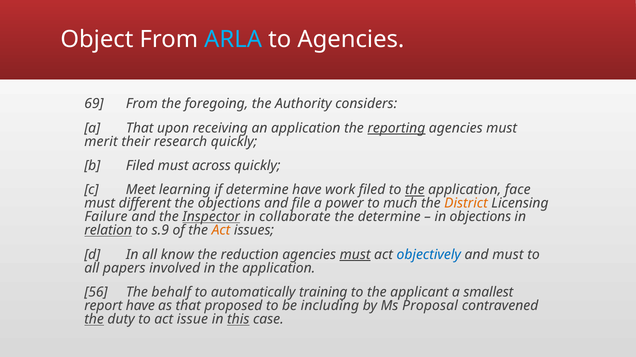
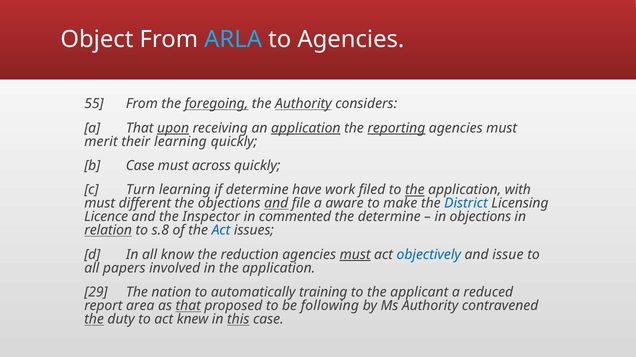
69: 69 -> 55 (94, 104)
foregoing underline: none -> present (217, 104)
Authority underline: none -> present (303, 104)
upon underline: none -> present (173, 128)
application underline: none -> present (306, 128)
their research: research -> learning (180, 142)
b Filed: Filed -> Case (140, 166)
Meet: Meet -> Turn (141, 190)
face: face -> with (518, 190)
and underline: none -> present (276, 204)
power: power -> aware (345, 204)
much: much -> make (400, 204)
District colour: orange -> blue (466, 204)
Failure: Failure -> Licence (106, 217)
Inspector underline: present -> none (211, 217)
collaborate: collaborate -> commented (295, 217)
s.9: s.9 -> s.8 (160, 231)
Act colour: orange -> blue (221, 231)
and must: must -> issue (508, 255)
56: 56 -> 29 (96, 293)
behalf: behalf -> nation (171, 293)
smallest: smallest -> reduced (488, 293)
report have: have -> area (140, 306)
that underline: none -> present (188, 306)
including: including -> following (330, 306)
Ms Proposal: Proposal -> Authority (430, 306)
issue: issue -> knew (193, 320)
